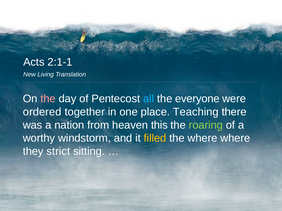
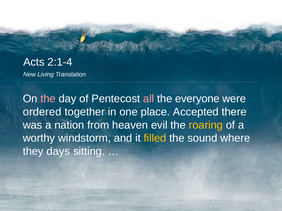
2:1-1: 2:1-1 -> 2:1-4 (60, 62)
all colour: light blue -> pink (149, 99)
Teaching: Teaching -> Accepted (196, 112)
this: this -> evil (159, 125)
roaring colour: light green -> yellow (206, 125)
the where: where -> sound (202, 138)
strict: strict -> days (58, 152)
